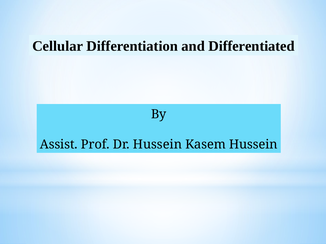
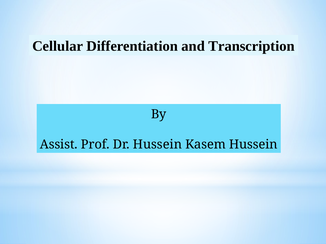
Differentiated: Differentiated -> Transcription (252, 46)
